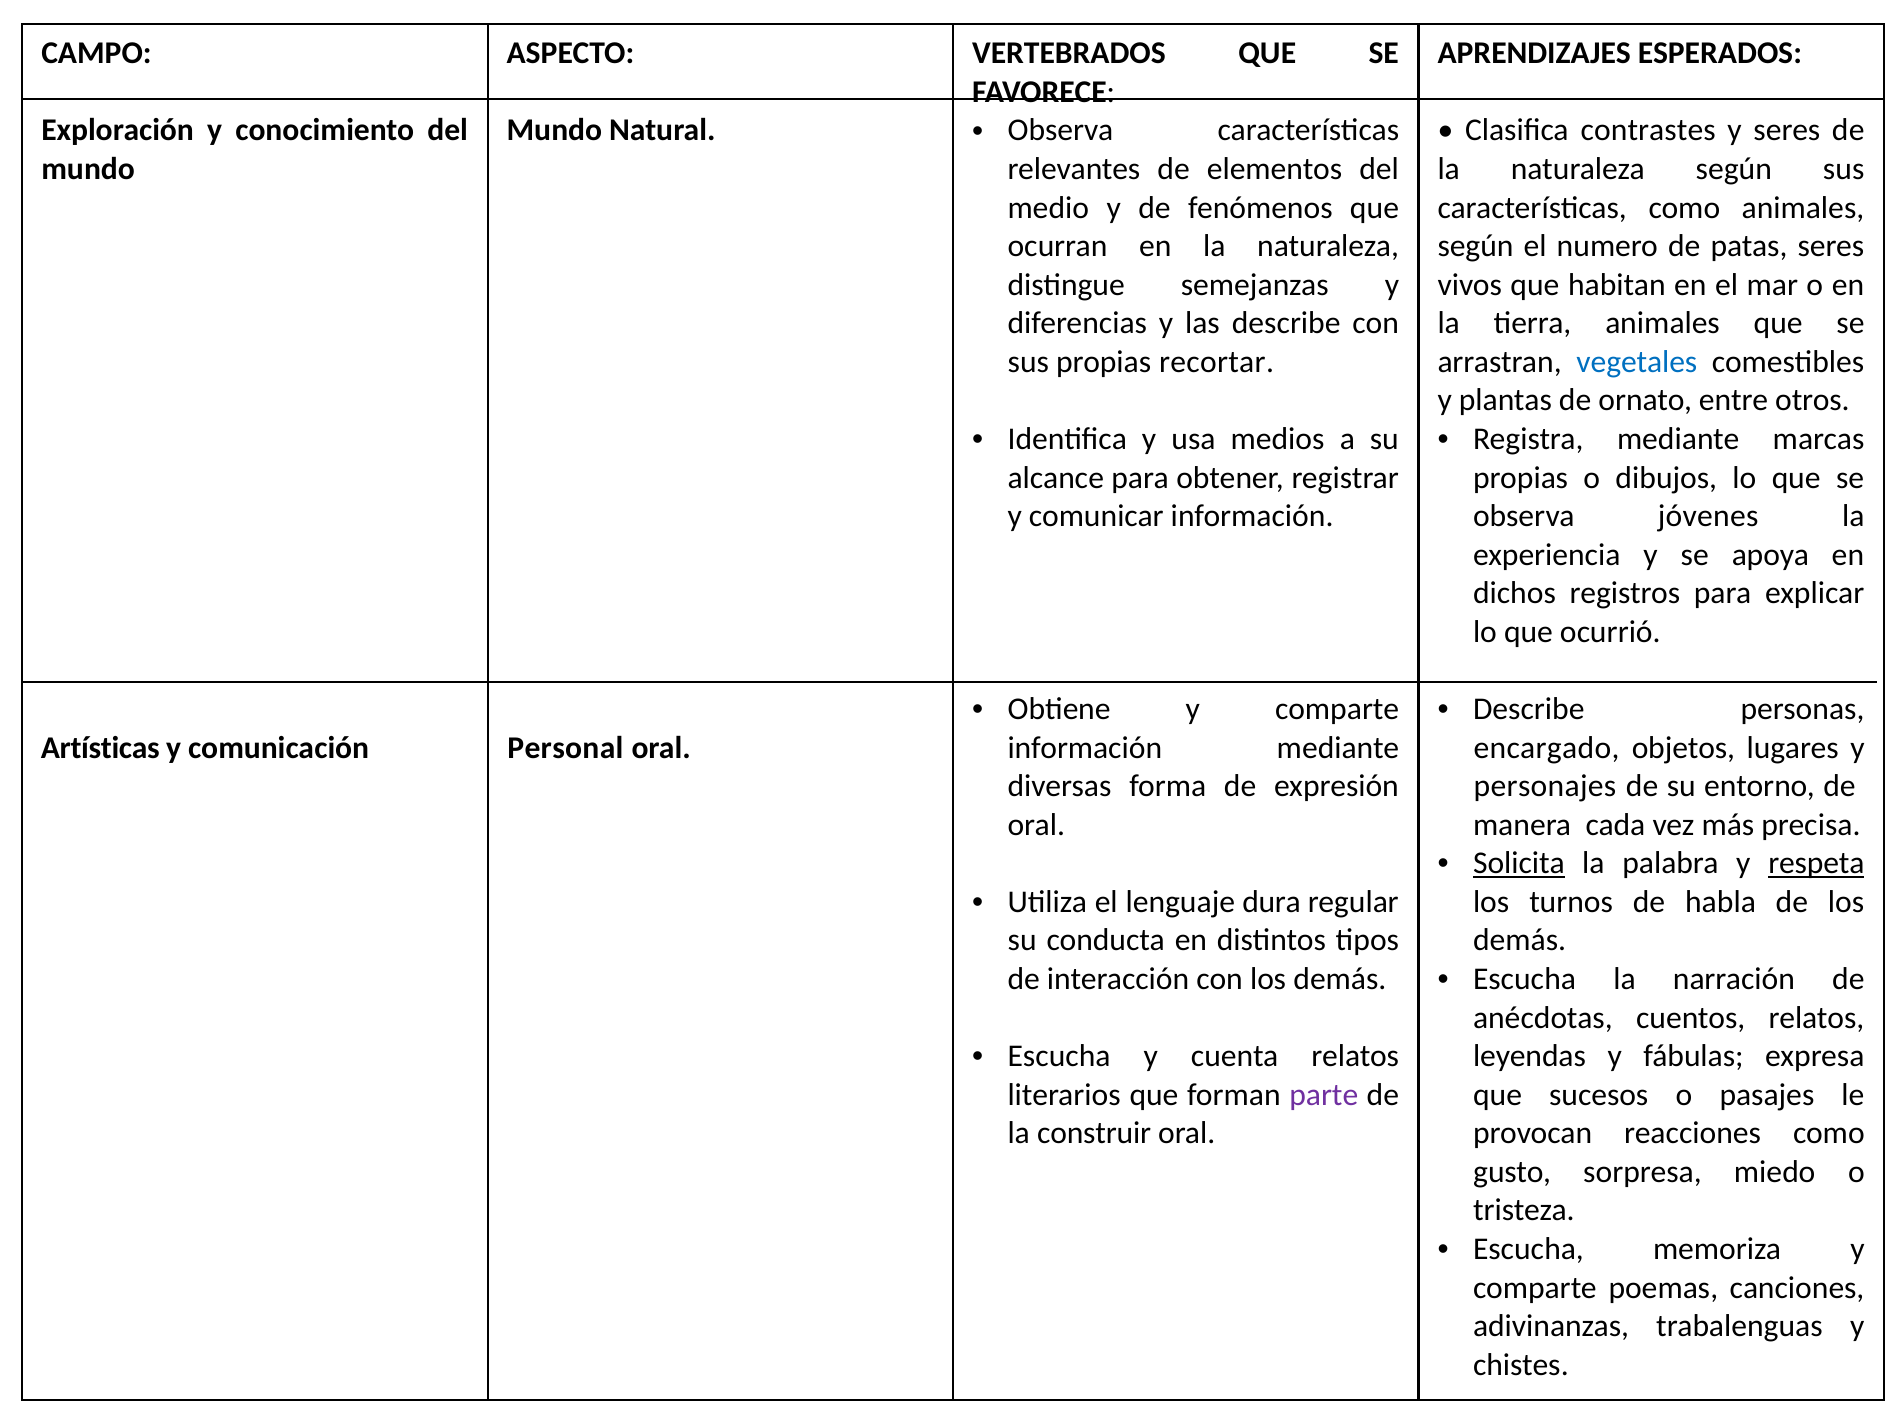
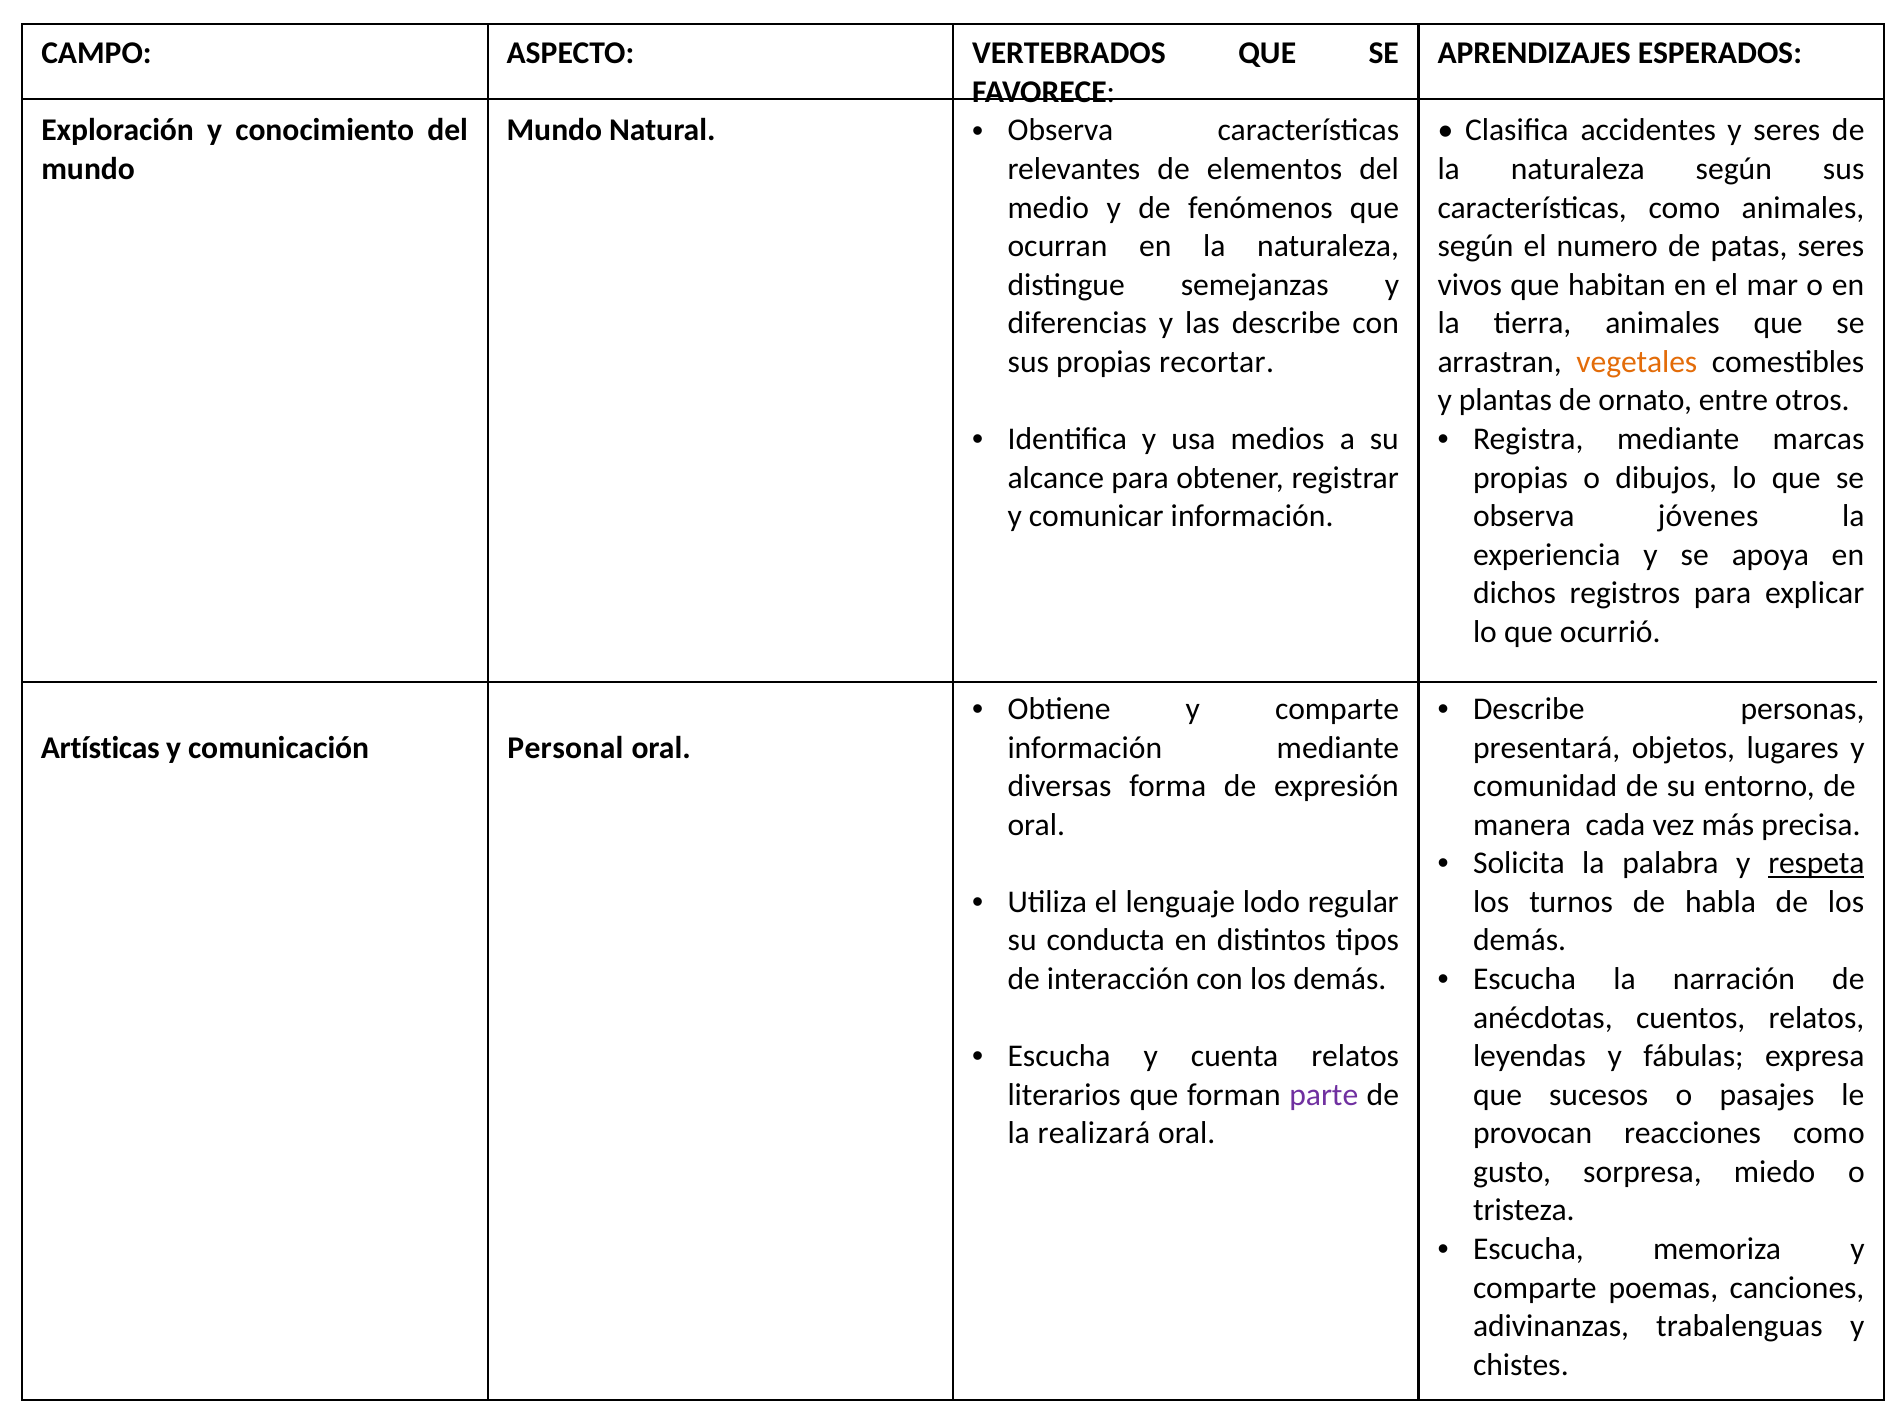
contrastes: contrastes -> accidentes (1648, 130)
vegetales colour: blue -> orange (1637, 362)
encargado: encargado -> presentará (1547, 748)
personajes: personajes -> comunidad (1545, 786)
Solicita underline: present -> none (1519, 863)
dura: dura -> lodo (1271, 902)
construir: construir -> realizará (1094, 1134)
